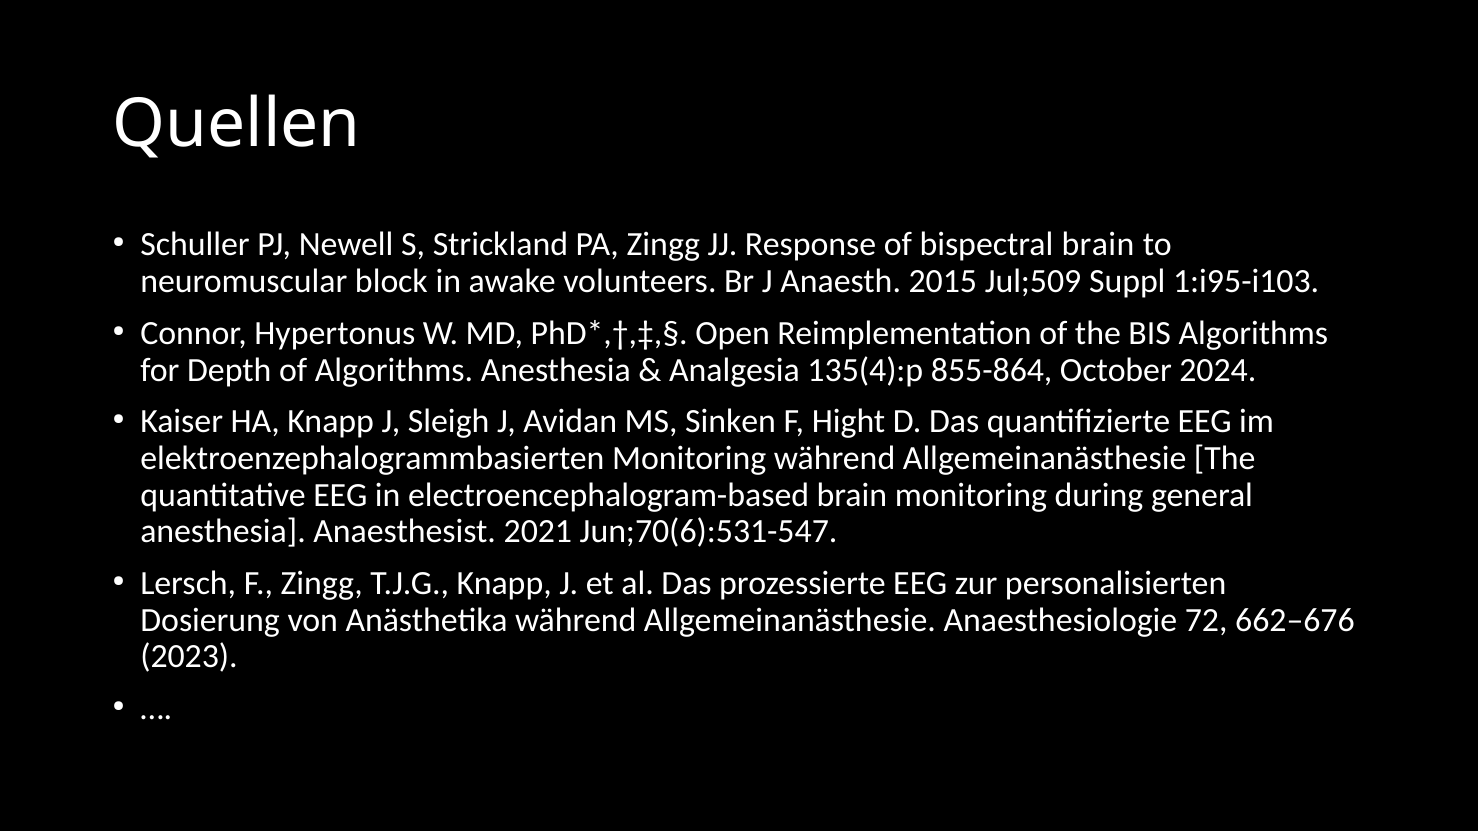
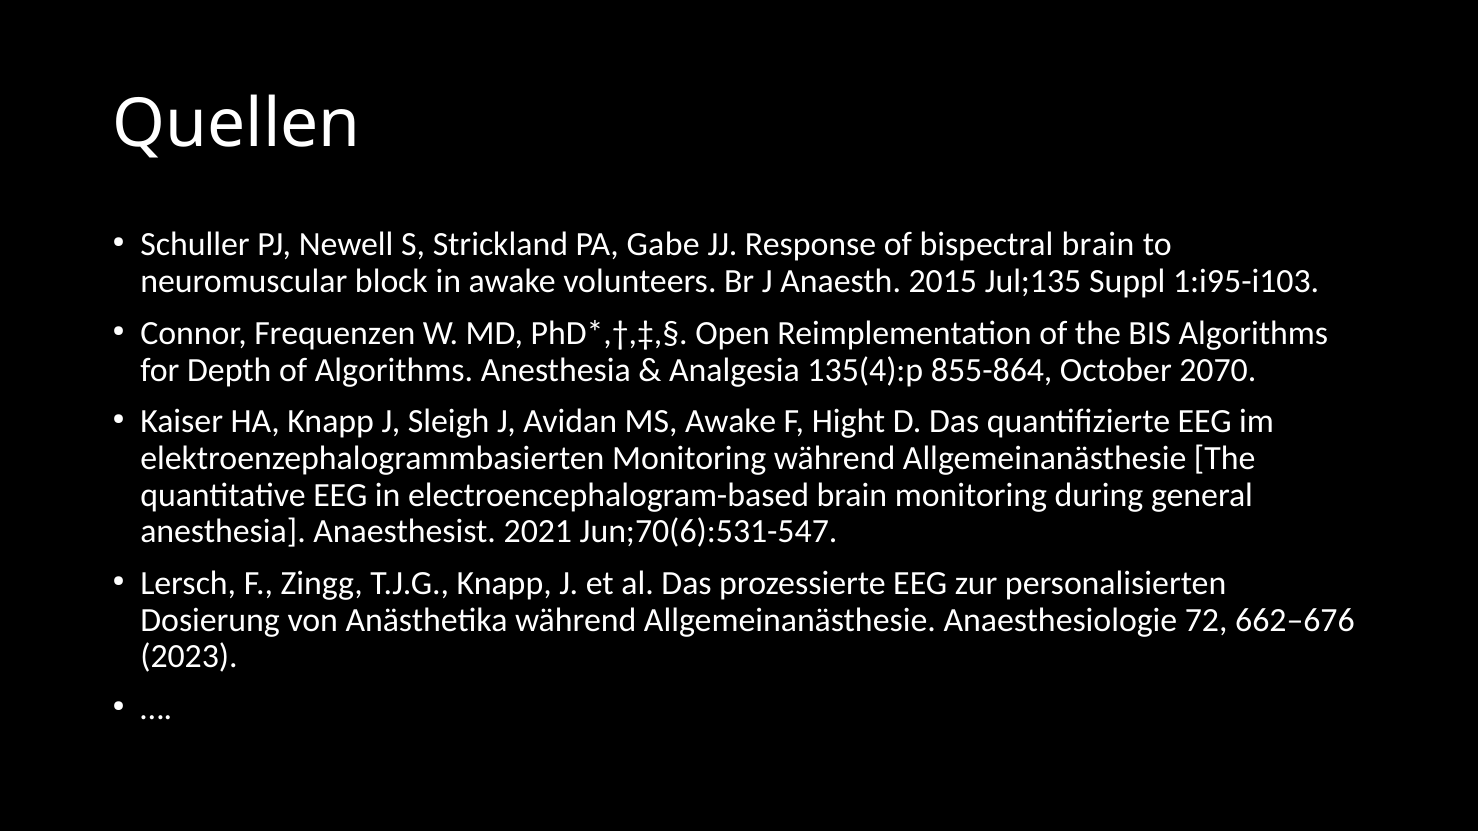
PA Zingg: Zingg -> Gabe (663, 245)
Jul;509: Jul;509 -> Jul;135 (1033, 281)
Hypertonus: Hypertonus -> Frequenzen (335, 333)
2024: 2024 -> 2070 (1218, 370)
MS Sinken: Sinken -> Awake (731, 422)
